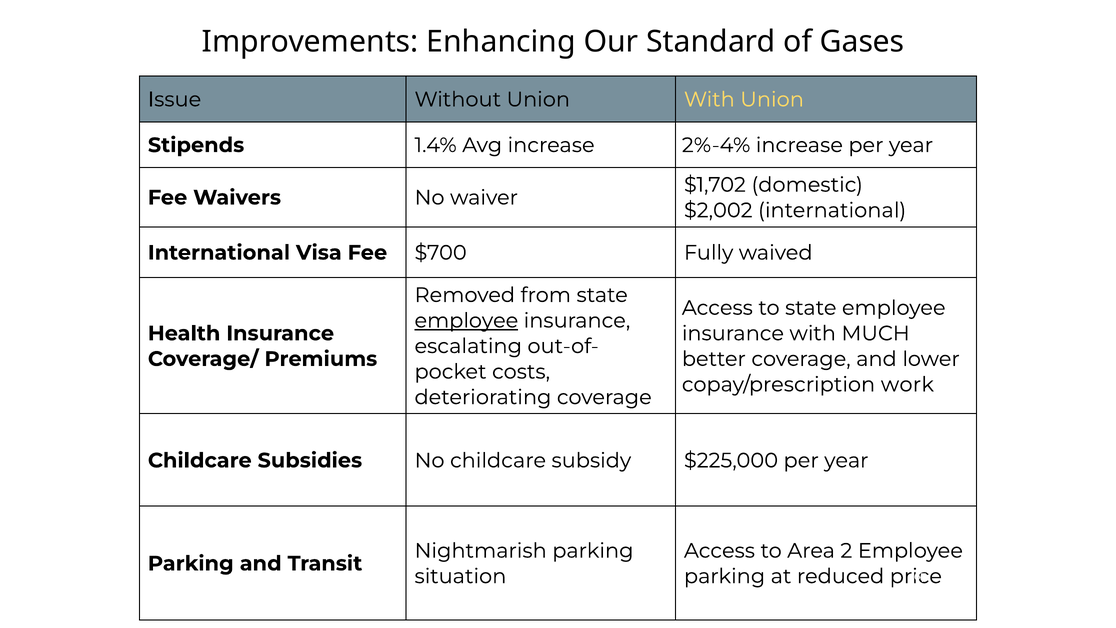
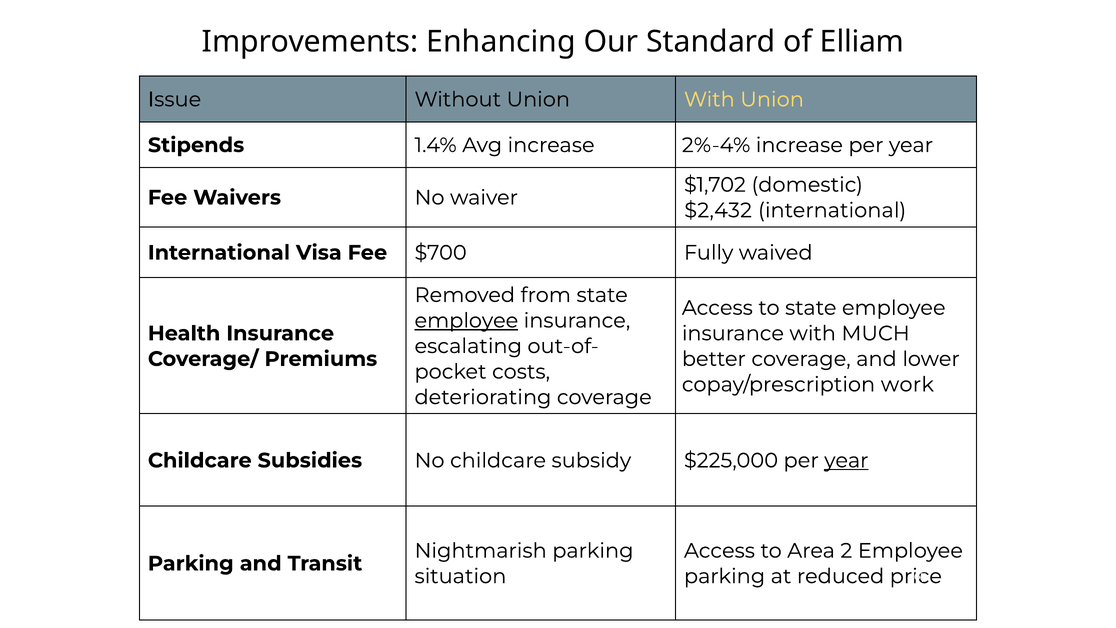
Gases: Gases -> Elliam (862, 42)
$2,002: $2,002 -> $2,432 (718, 210)
year underline: none -> present (846, 460)
